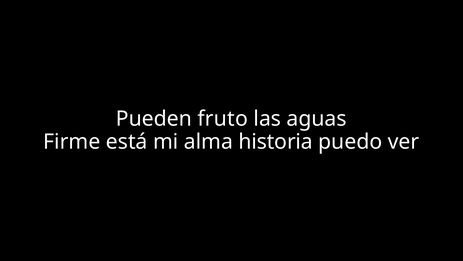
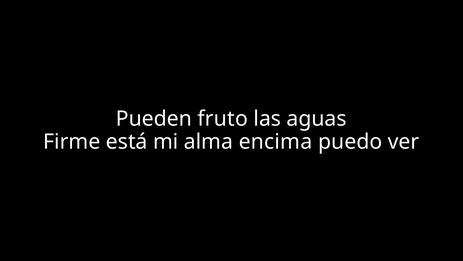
historia: historia -> encima (275, 142)
